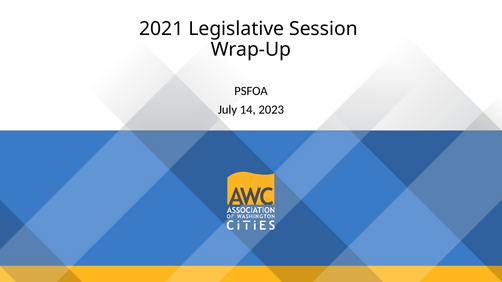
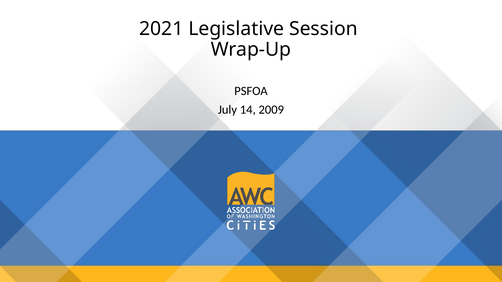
2023: 2023 -> 2009 (271, 110)
